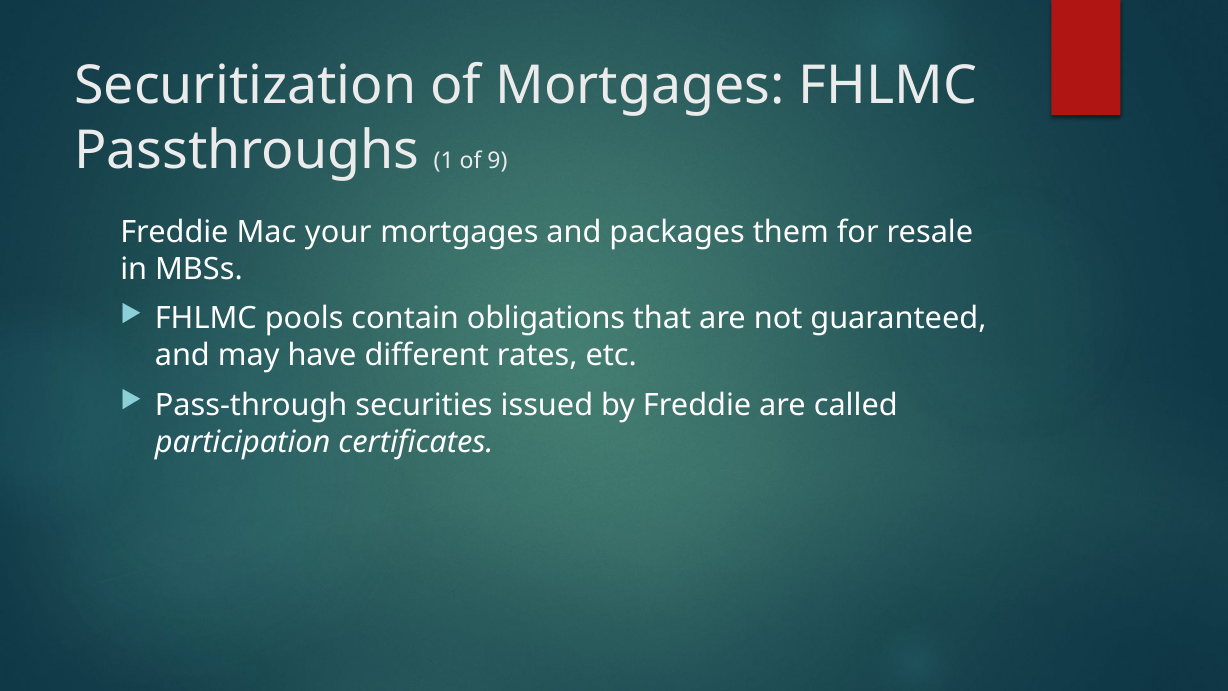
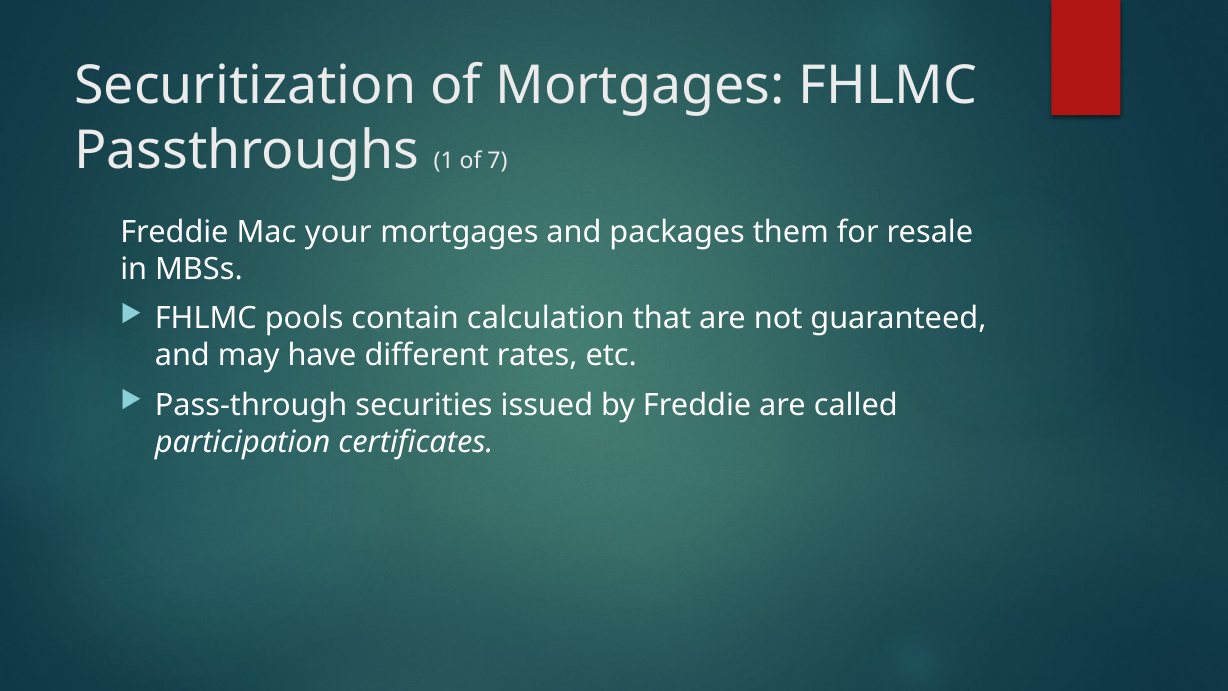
9: 9 -> 7 (497, 161)
obligations: obligations -> calculation (546, 318)
